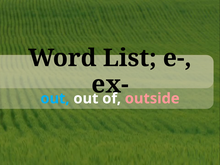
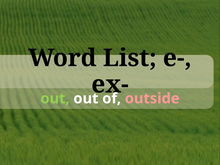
out colour: light blue -> light green (55, 98)
